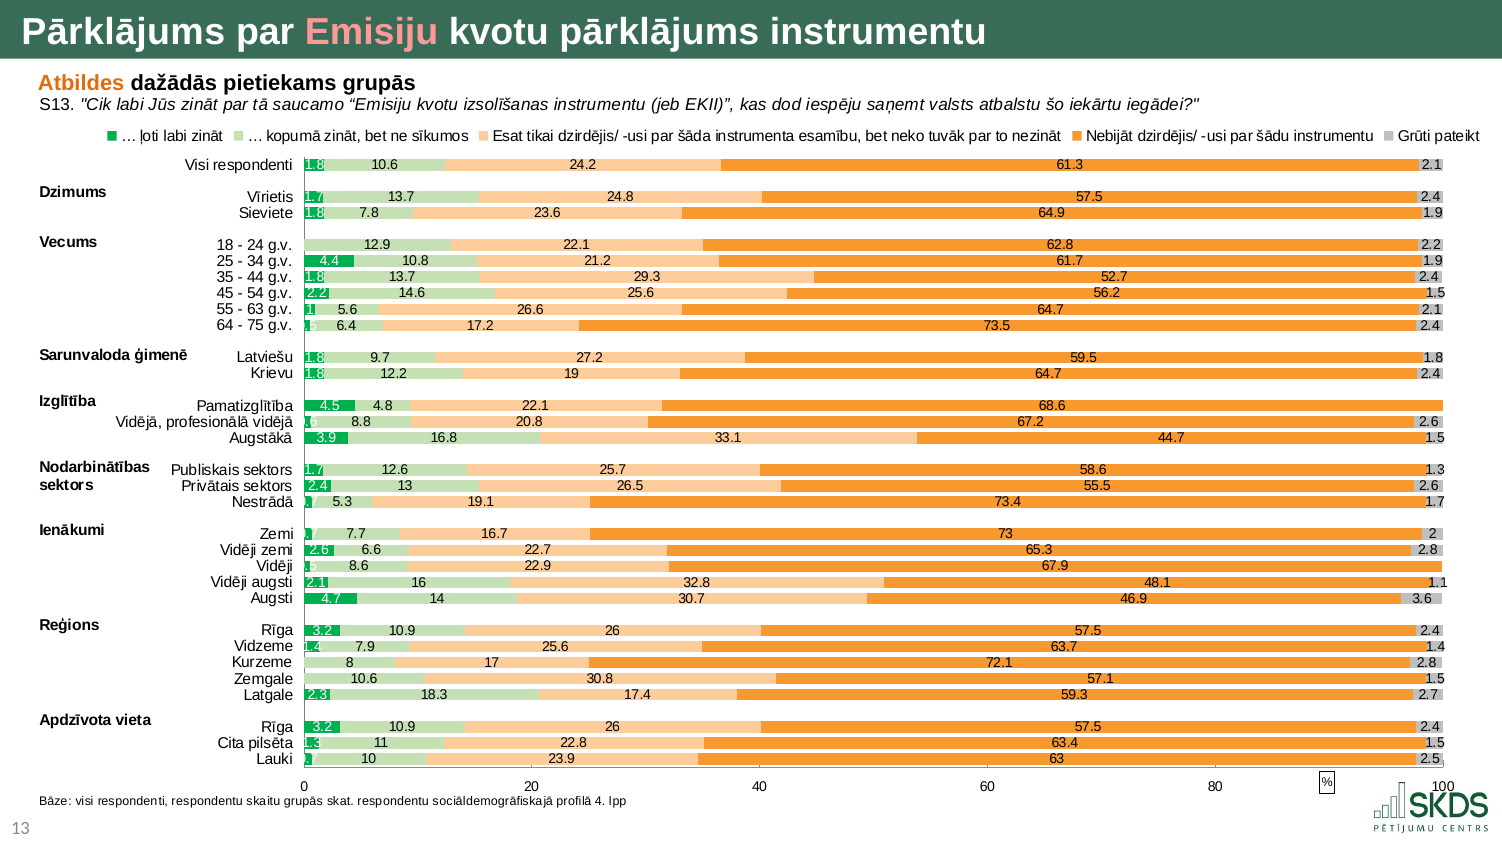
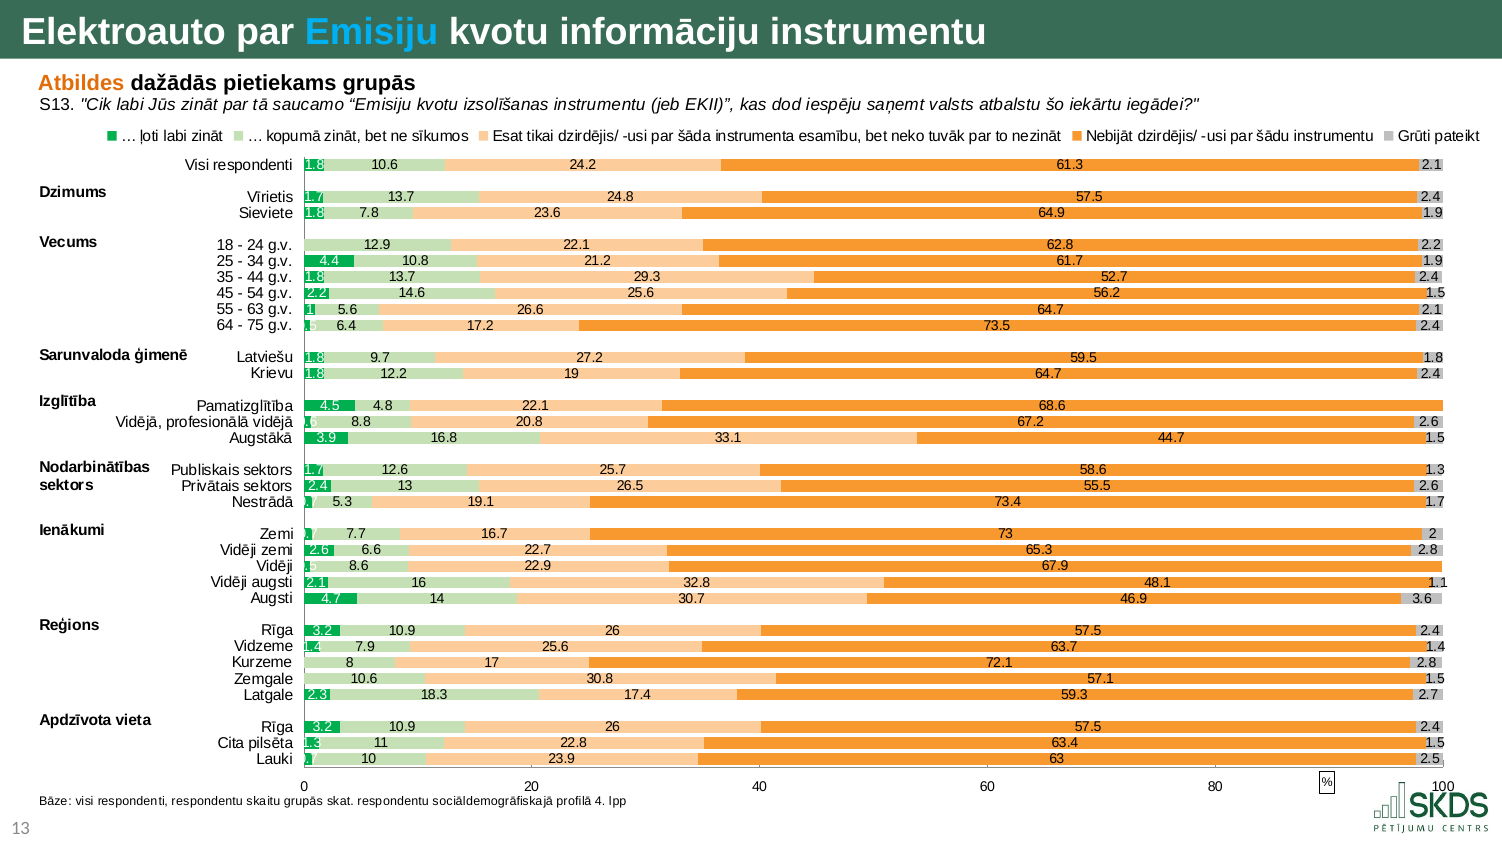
Pārklājums: Pārklājums -> Elektroauto (124, 32)
Emisiju colour: pink -> light blue (372, 32)
kvotu pārklājums: pārklājums -> informāciju (659, 32)
